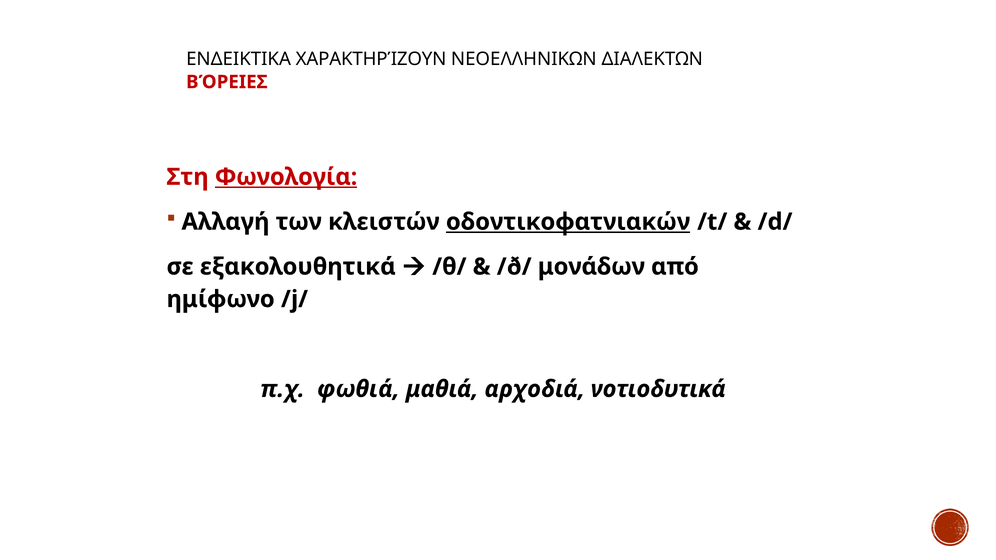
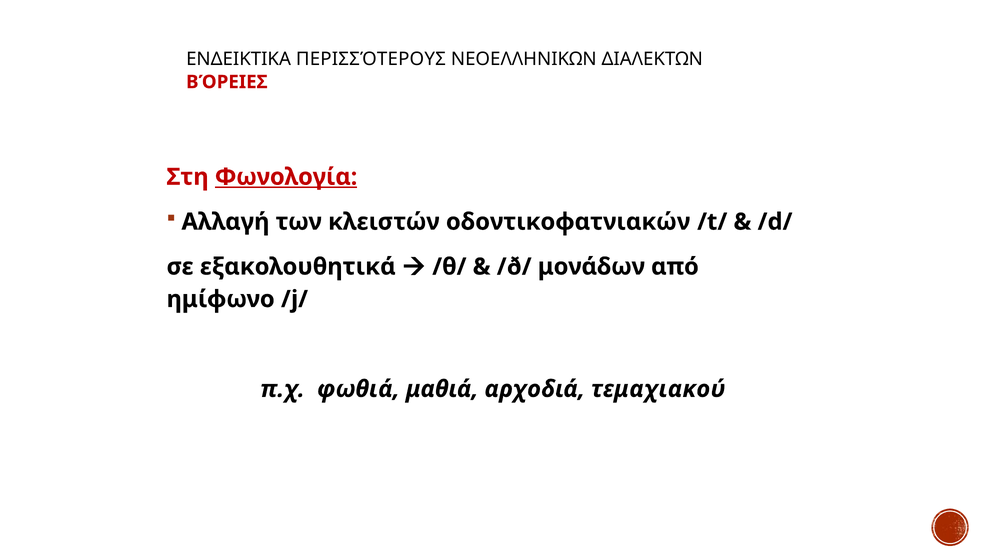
ΧΑΡΑΚΤΗΡΊΖΟΥΝ: ΧΑΡΑΚΤΗΡΊΖΟΥΝ -> ΠΕΡΙΣΣΌΤΕΡΟΥΣ (371, 59)
οδοντικοφατνιακών underline: present -> none (568, 222)
νοτιοδυτικά: νοτιοδυτικά -> τεμαχιακού (658, 389)
